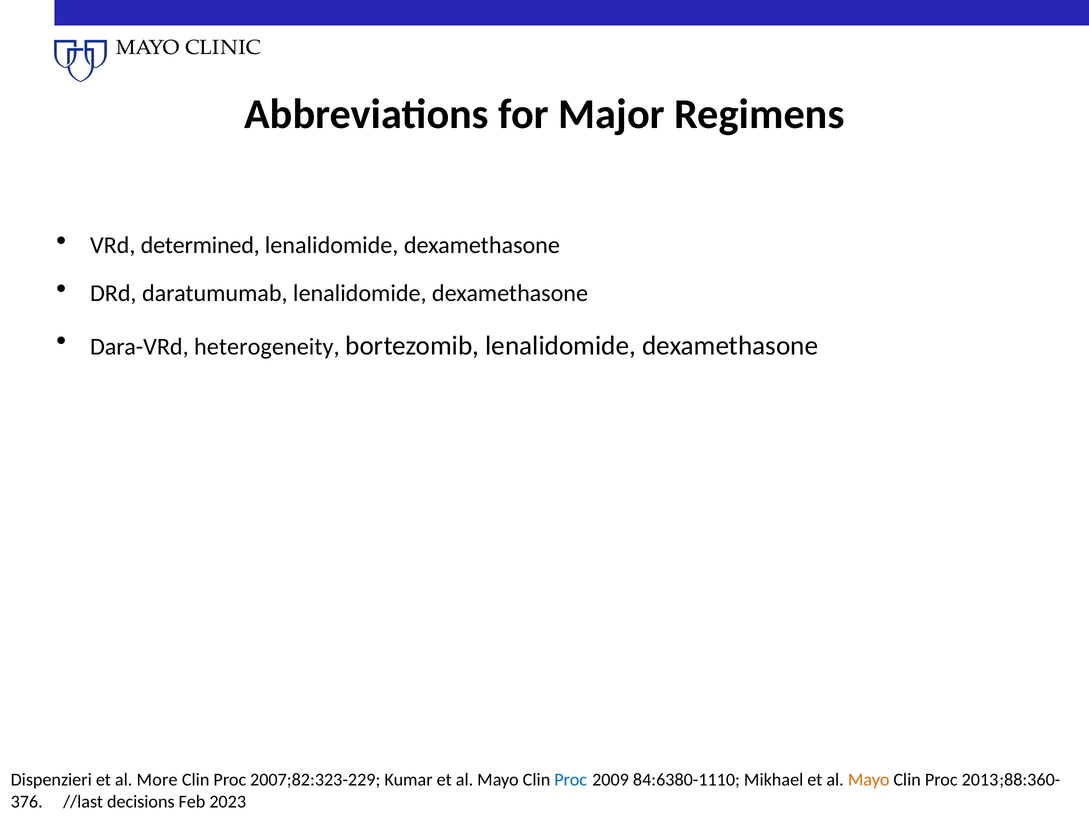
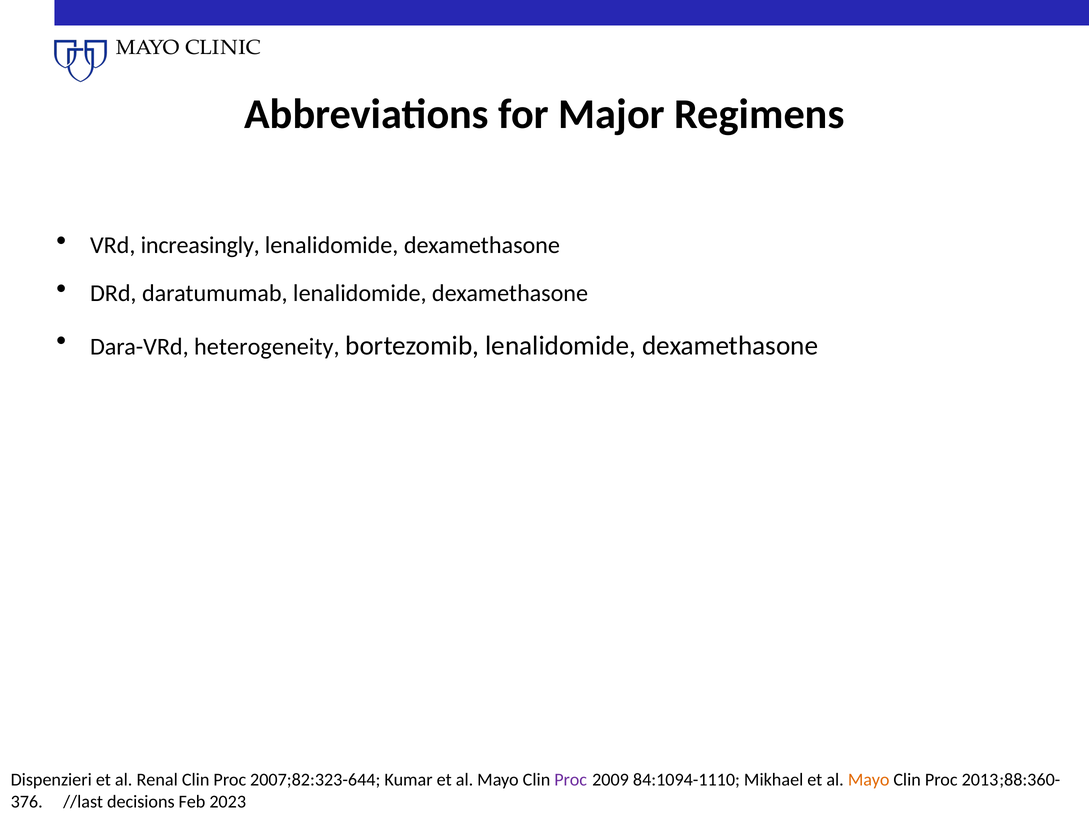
determined: determined -> increasingly (200, 245)
More: More -> Renal (157, 780)
2007;82:323-229: 2007;82:323-229 -> 2007;82:323-644 (315, 780)
Proc colour: blue -> purple (571, 780)
84:6380-1110: 84:6380-1110 -> 84:1094-1110 (686, 780)
